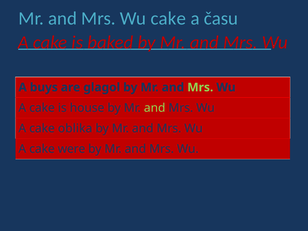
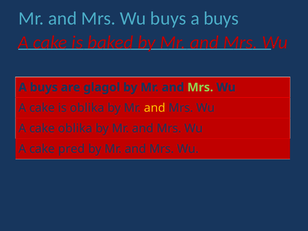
Wu cake: cake -> buys (168, 19)
času: času -> buys (221, 19)
is house: house -> oblika (87, 108)
and colour: light green -> yellow (155, 108)
were: were -> pred (71, 149)
